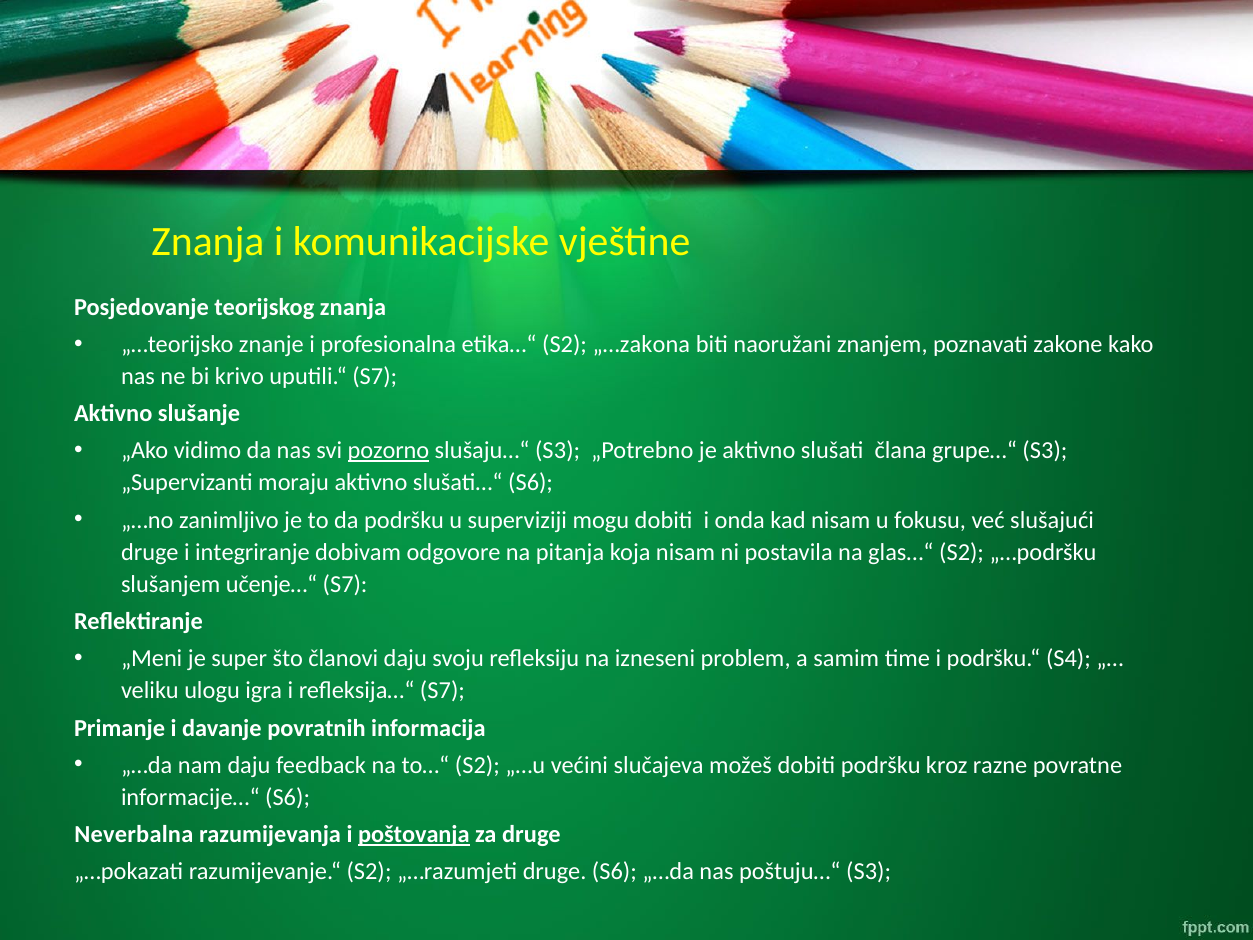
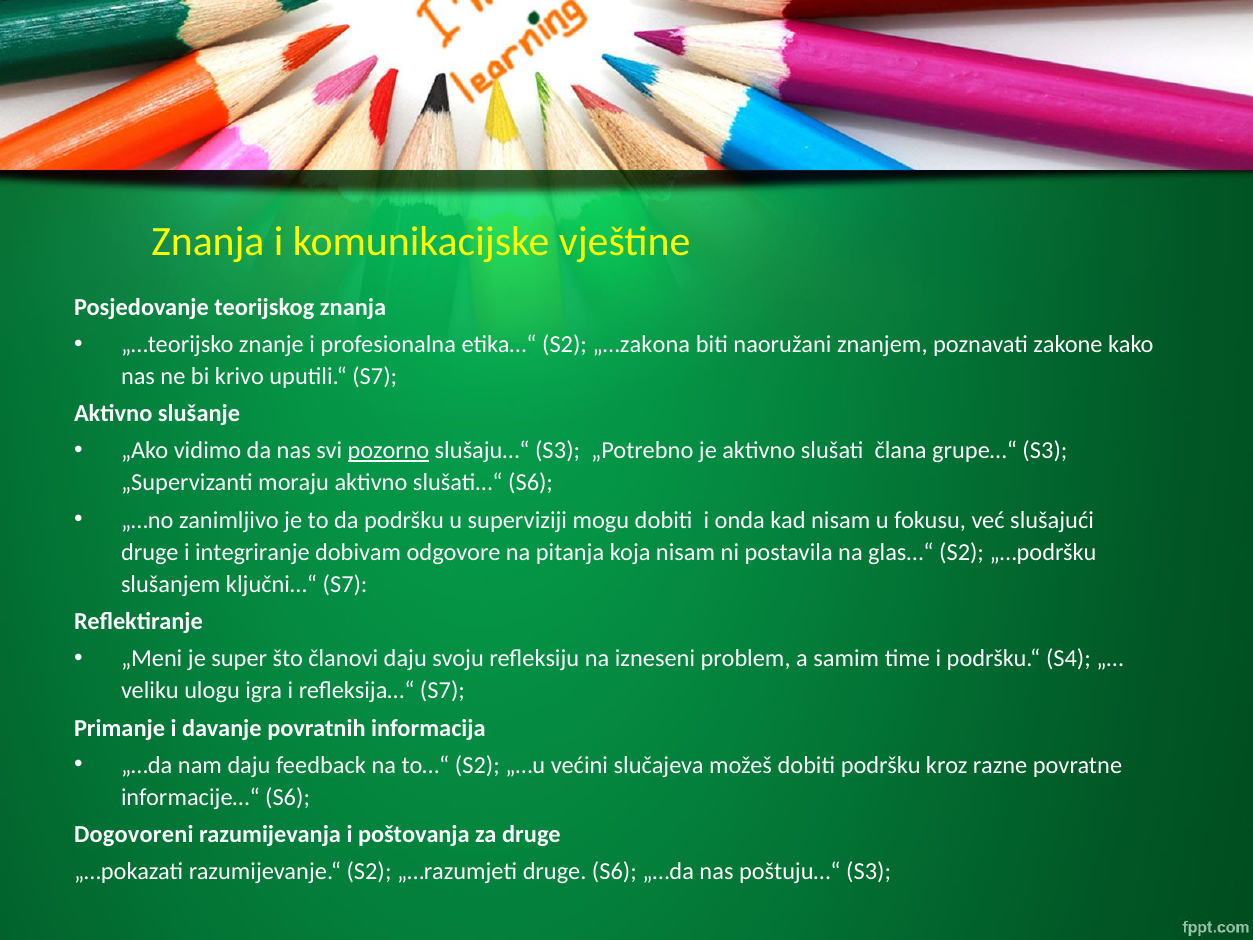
učenje…“: učenje…“ -> ključni…“ (272, 584)
Neverbalna: Neverbalna -> Dogovoreni (134, 834)
poštovanja underline: present -> none (414, 834)
